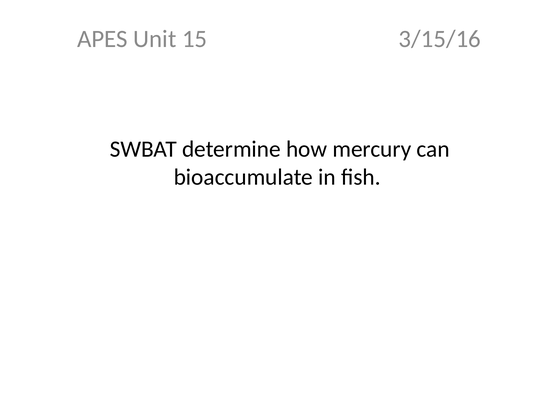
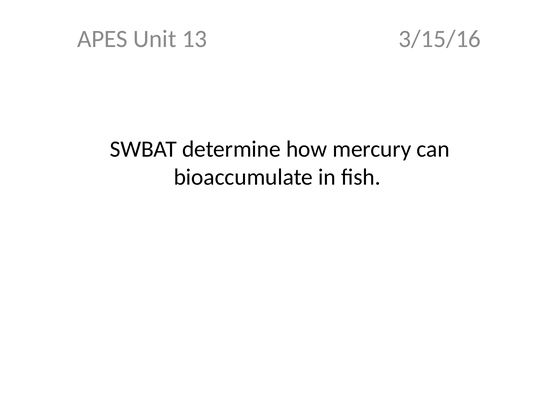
15: 15 -> 13 (195, 39)
